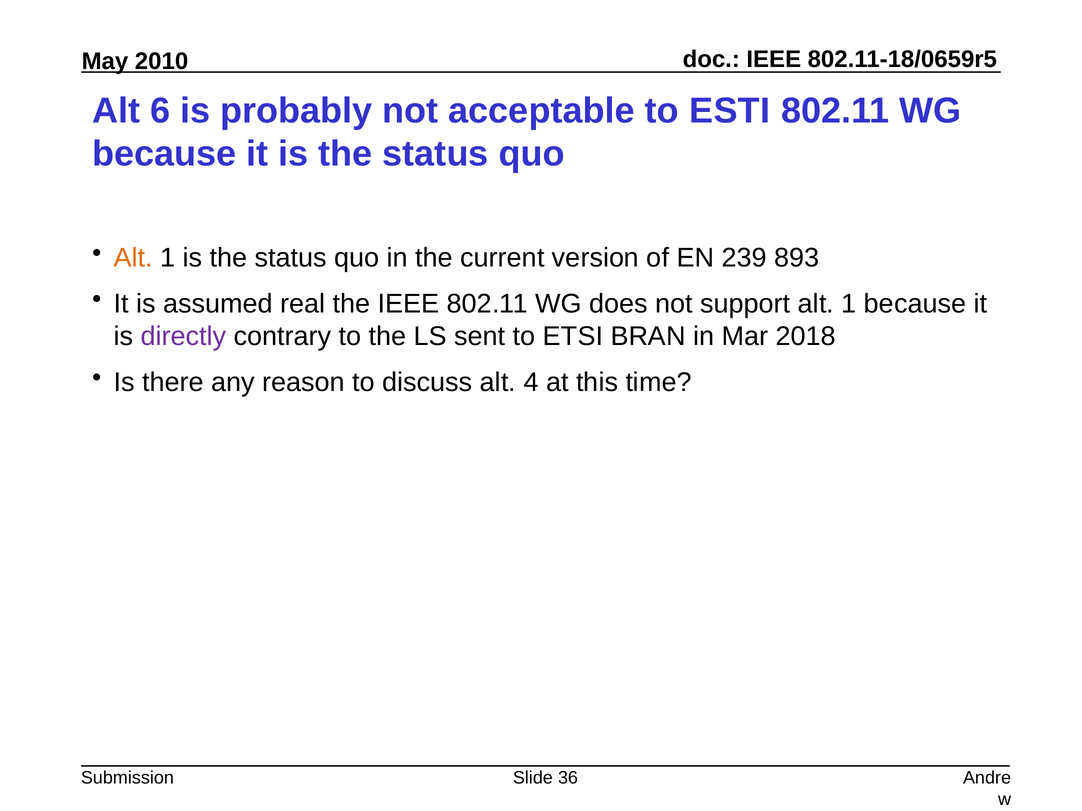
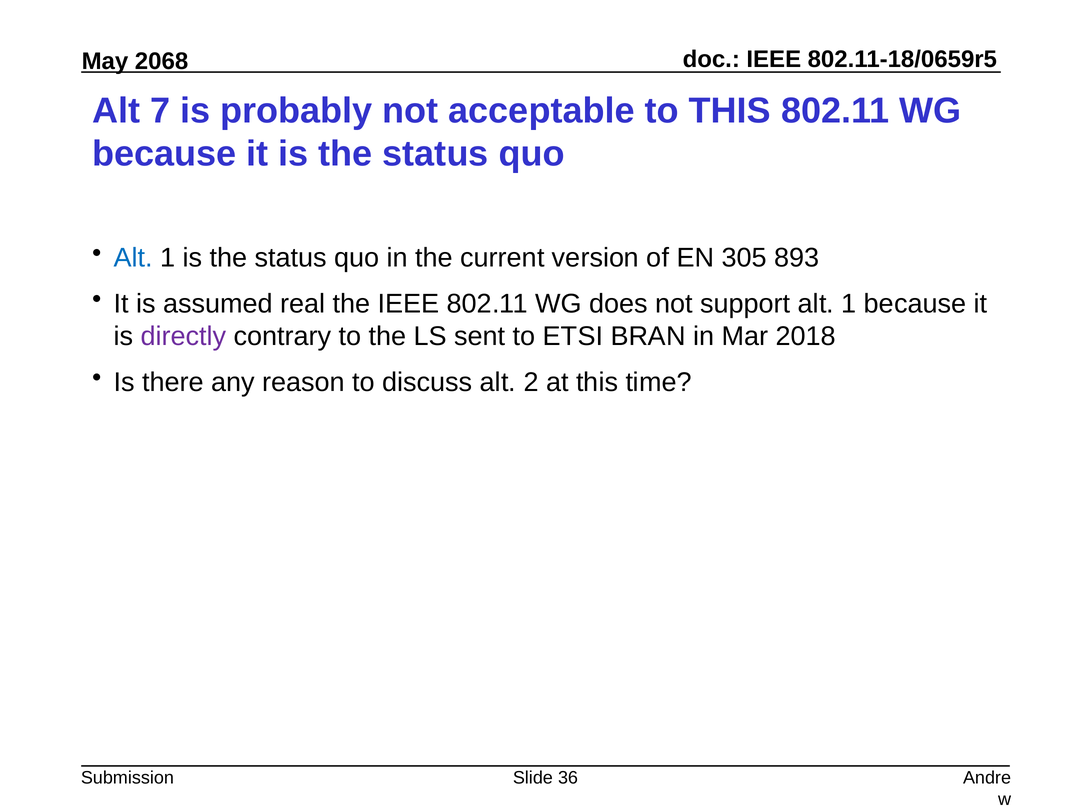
2010: 2010 -> 2068 (162, 61)
6: 6 -> 7 (160, 111)
to ESTI: ESTI -> THIS (730, 111)
Alt colour: orange -> blue (133, 258)
239: 239 -> 305 (744, 258)
4: 4 -> 2 (531, 382)
